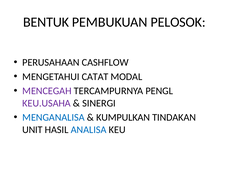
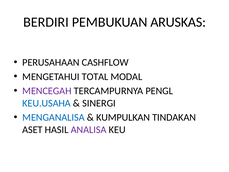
BENTUK: BENTUK -> BERDIRI (46, 22)
PELOSOK: PELOSOK -> ARUSKAS (178, 22)
CATAT: CATAT -> TOTAL (95, 77)
KEU.USAHA colour: purple -> blue (47, 103)
UNIT: UNIT -> ASET (32, 129)
ANALISA colour: blue -> purple (89, 129)
